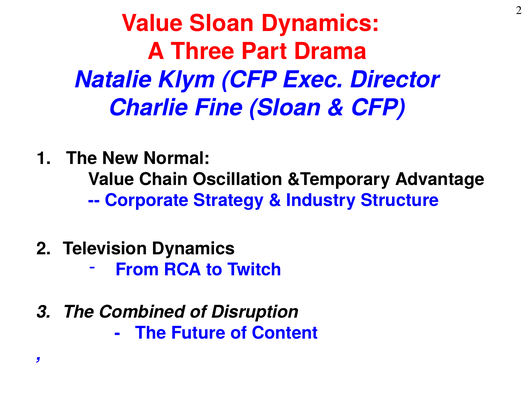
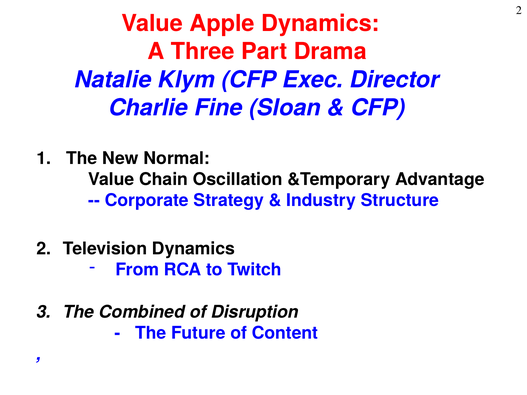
Value Sloan: Sloan -> Apple (222, 24)
